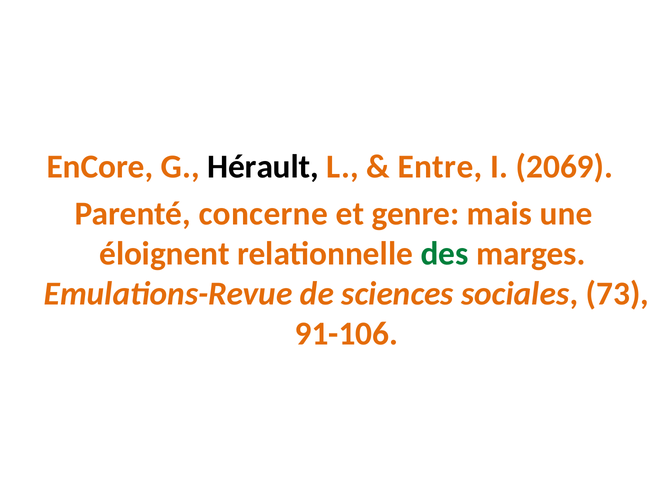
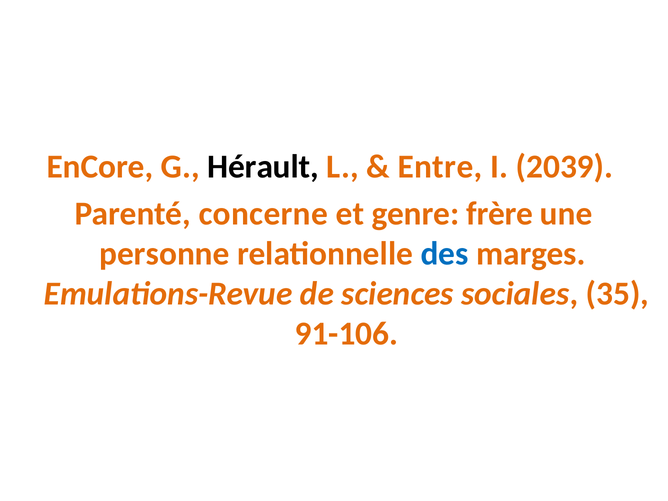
2069: 2069 -> 2039 (564, 167)
mais: mais -> frère (500, 214)
éloignent: éloignent -> personne (164, 254)
des colour: green -> blue (445, 254)
73: 73 -> 35 (617, 294)
